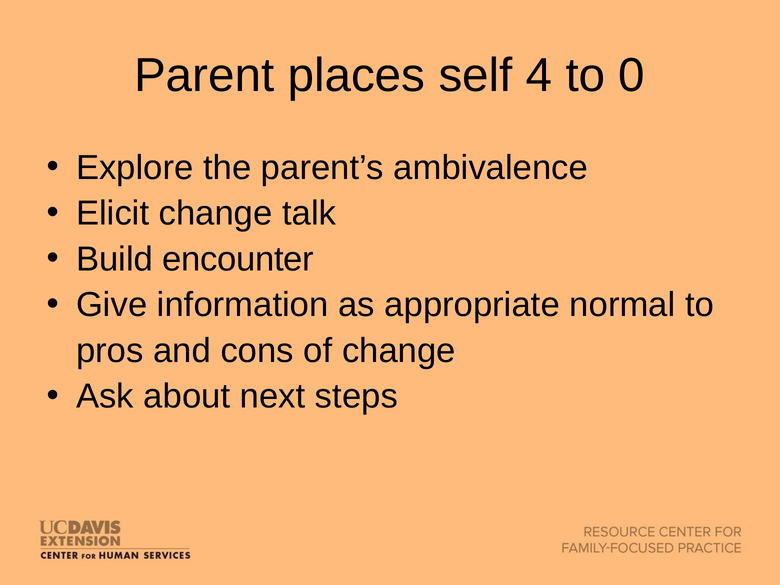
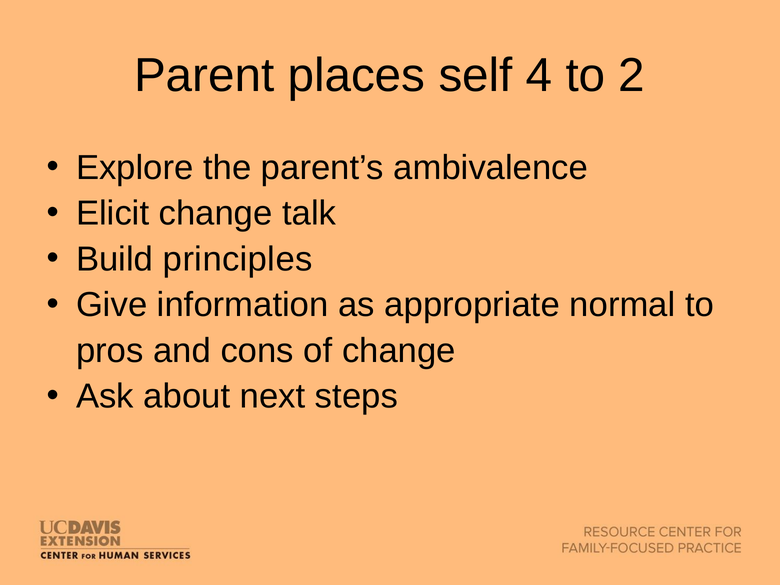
0: 0 -> 2 (632, 76)
encounter: encounter -> principles (238, 259)
